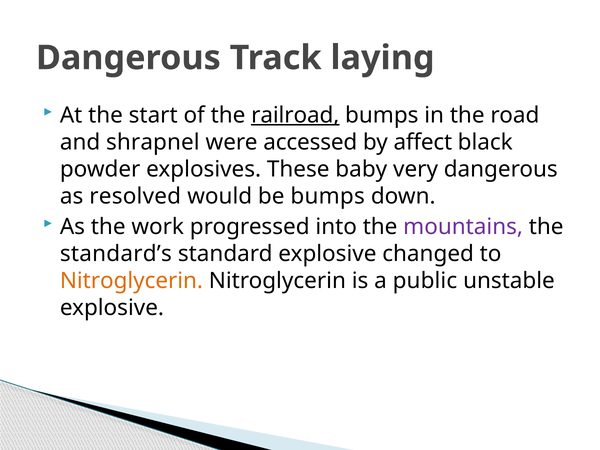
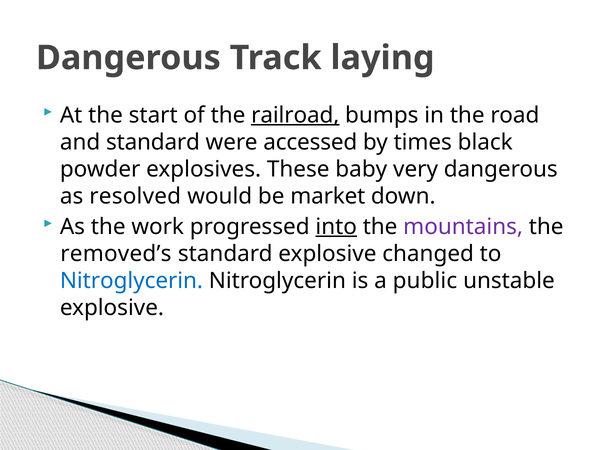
and shrapnel: shrapnel -> standard (153, 142)
affect: affect -> times (423, 142)
be bumps: bumps -> market (328, 196)
into underline: none -> present (336, 227)
standard’s: standard’s -> removed’s (116, 254)
Nitroglycerin colour: orange -> blue (131, 281)
